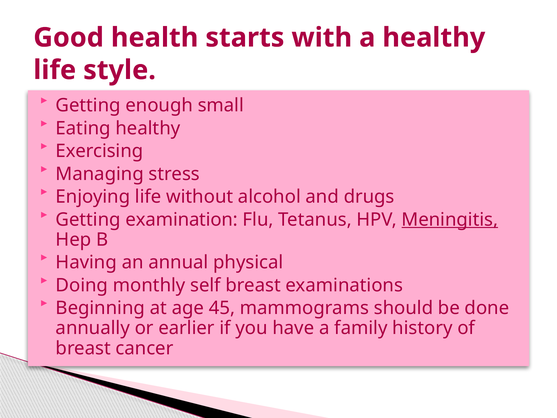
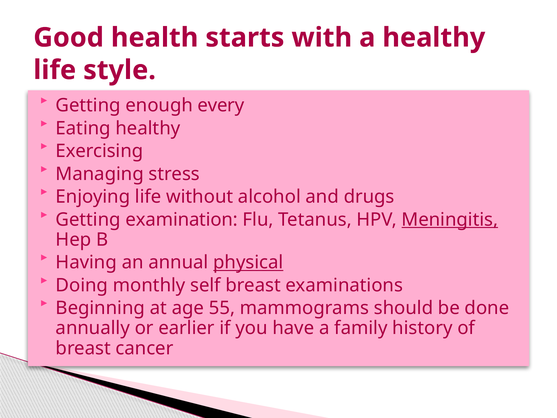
small: small -> every (221, 105)
physical underline: none -> present (248, 262)
45: 45 -> 55 (222, 308)
